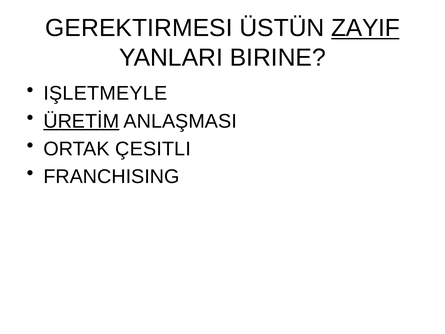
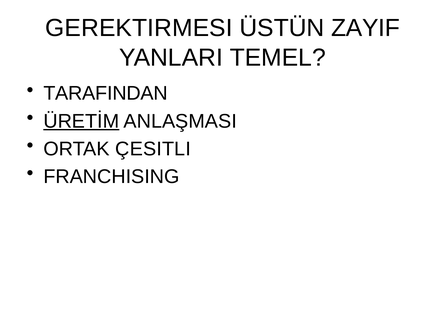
ZAYIF underline: present -> none (366, 28)
BIRINE: BIRINE -> TEMEL (278, 58)
IŞLETMEYLE: IŞLETMEYLE -> TARAFINDAN (106, 93)
